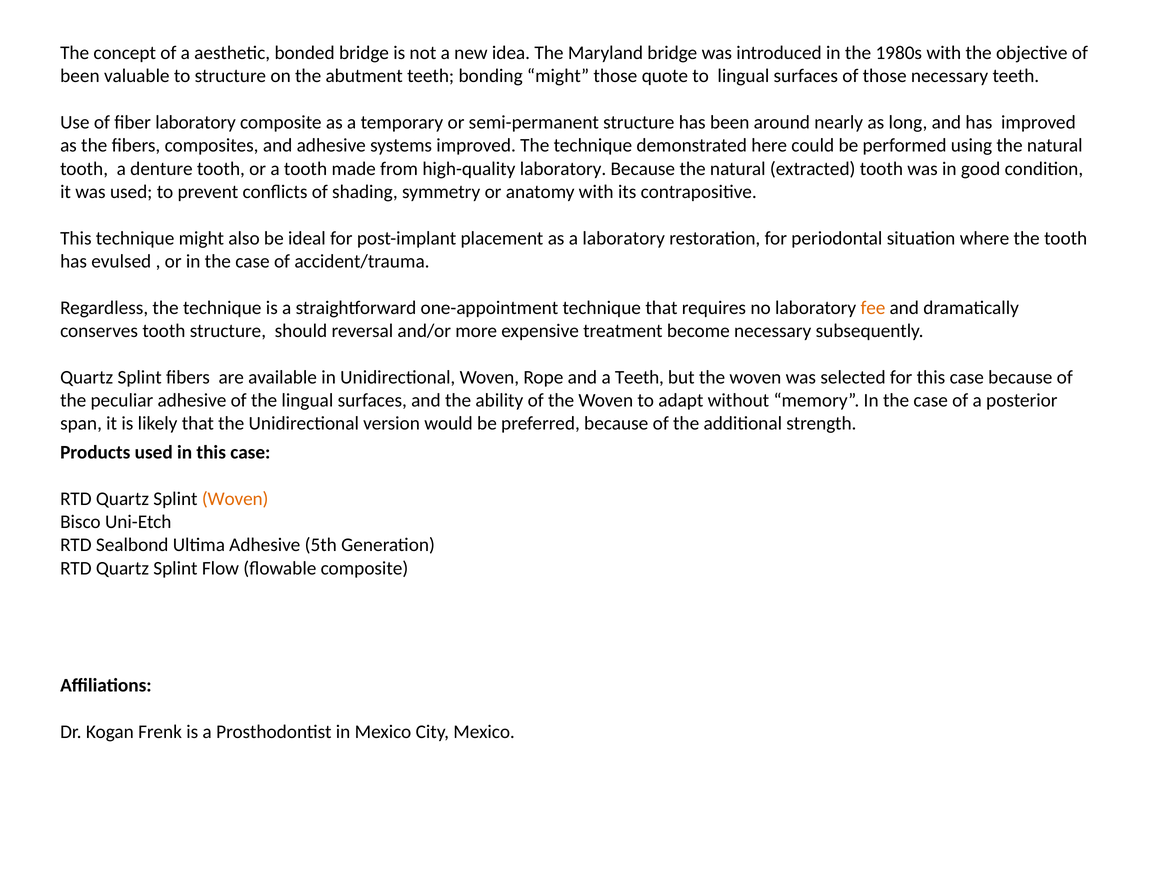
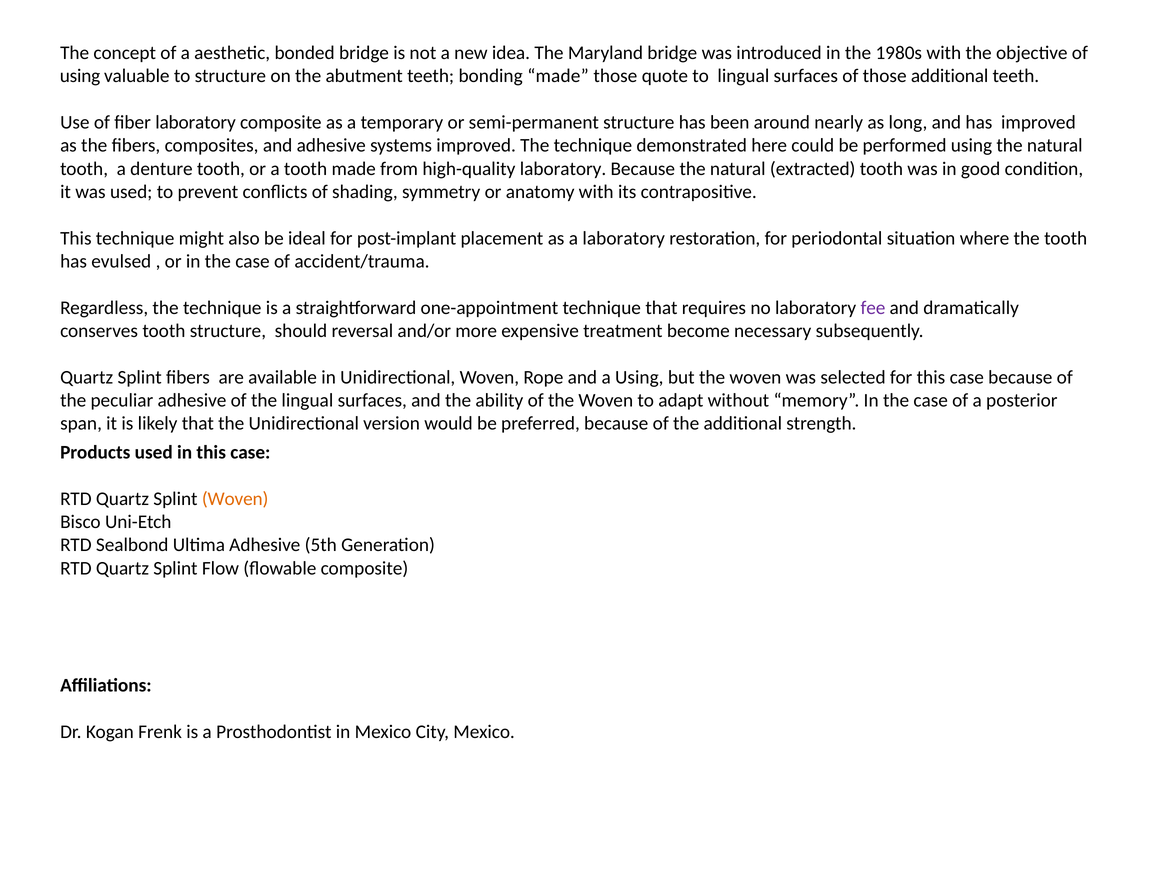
been: been -> using (80, 76)
bonding might: might -> made (558, 76)
those necessary: necessary -> additional (950, 76)
fee colour: orange -> purple (873, 308)
a Teeth: Teeth -> Using (639, 377)
